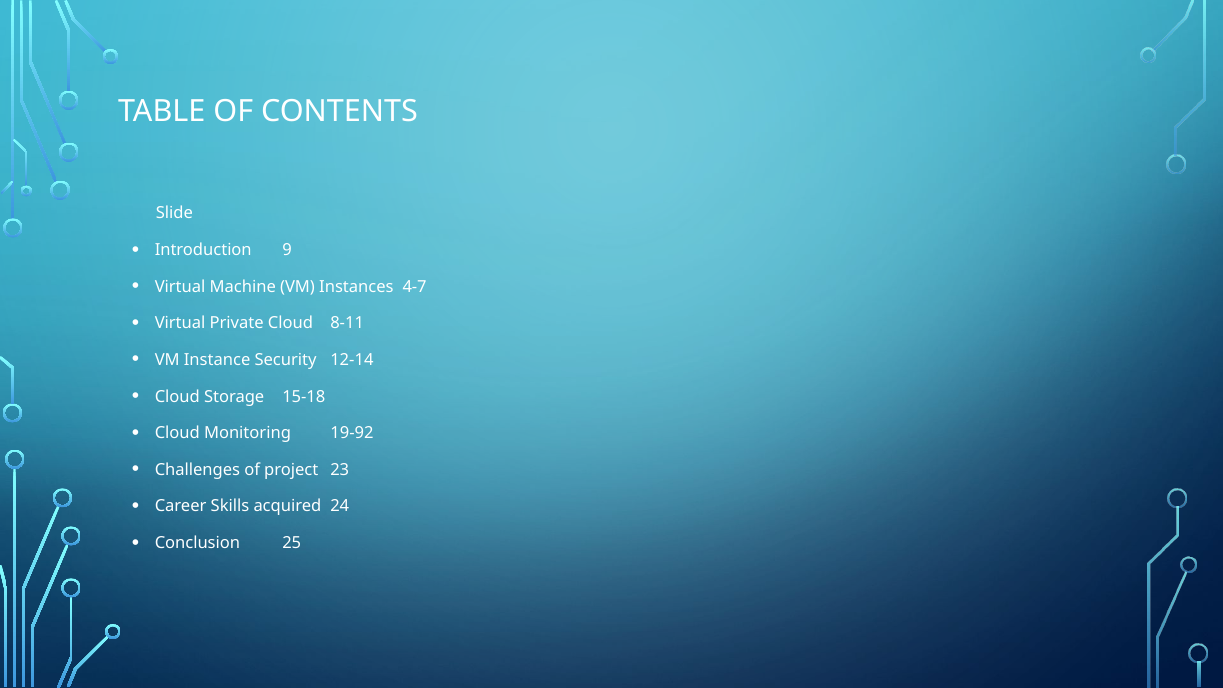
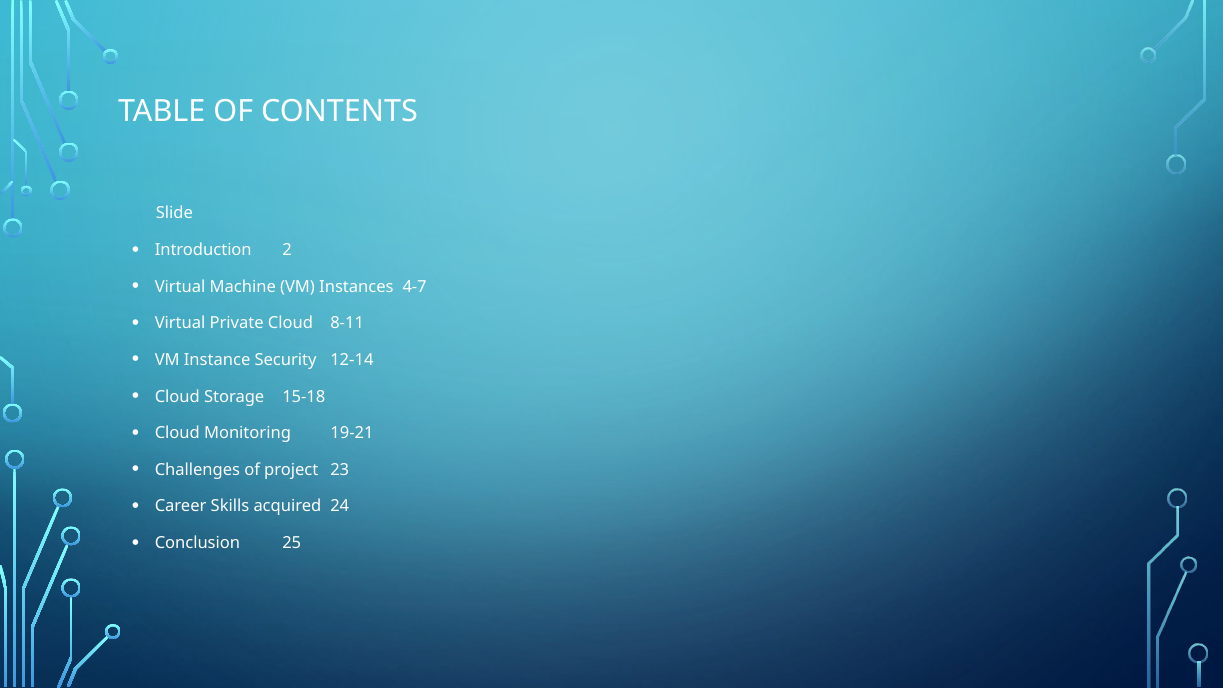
9: 9 -> 2 (287, 250)
19-92: 19-92 -> 19-21 (352, 433)
